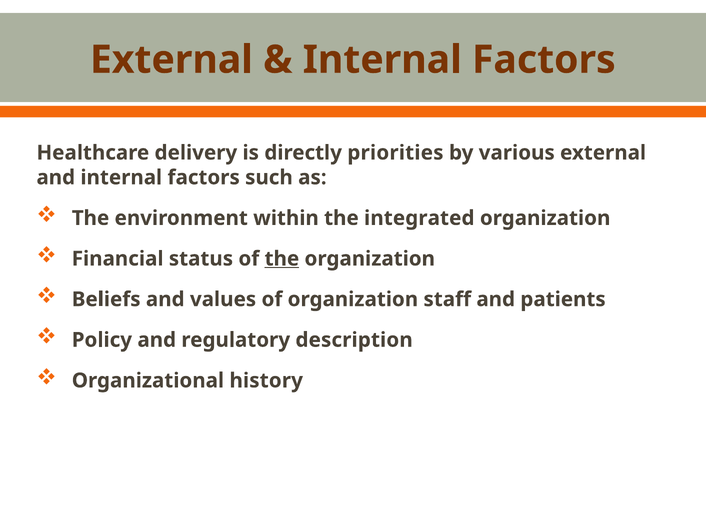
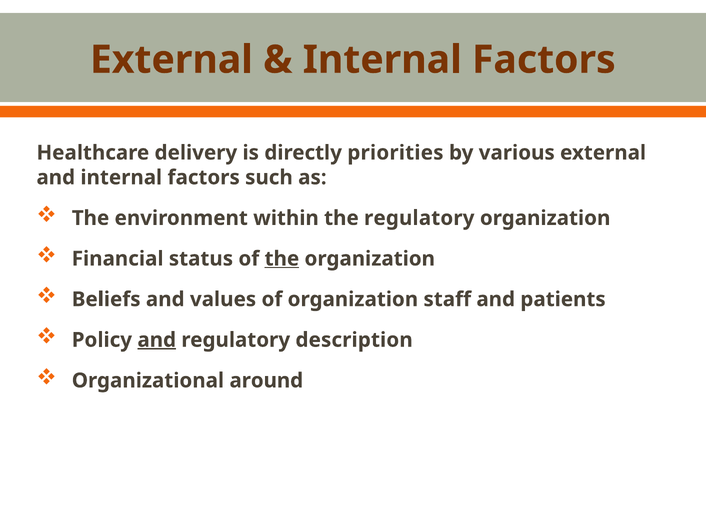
the integrated: integrated -> regulatory (419, 218)
and underline: none -> present (157, 340)
history: history -> around (266, 380)
